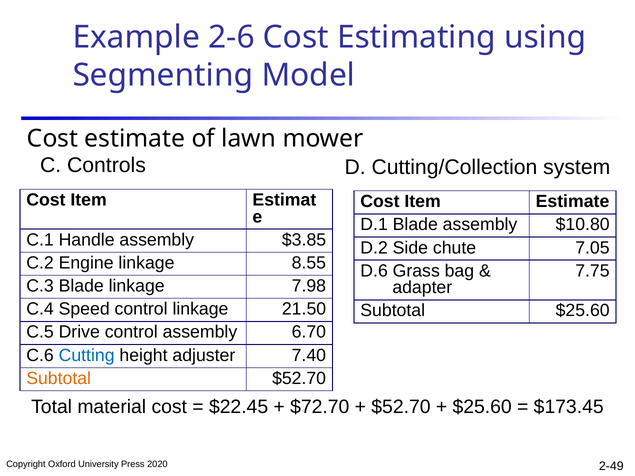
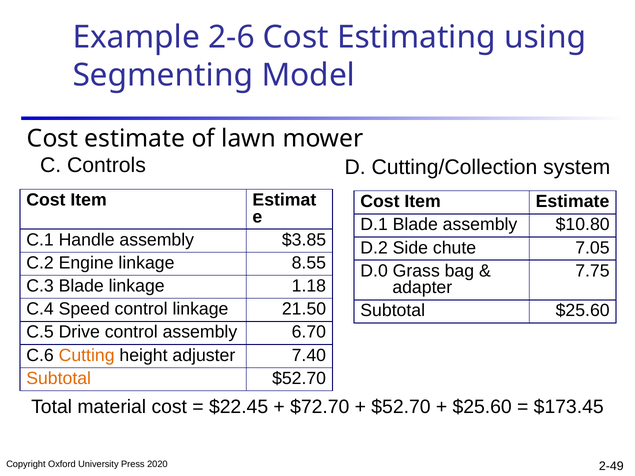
D.6: D.6 -> D.0 (374, 271)
7.98: 7.98 -> 1.18 (309, 286)
Cutting colour: blue -> orange (87, 355)
